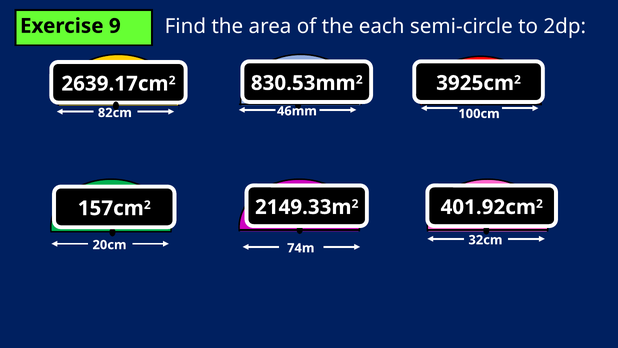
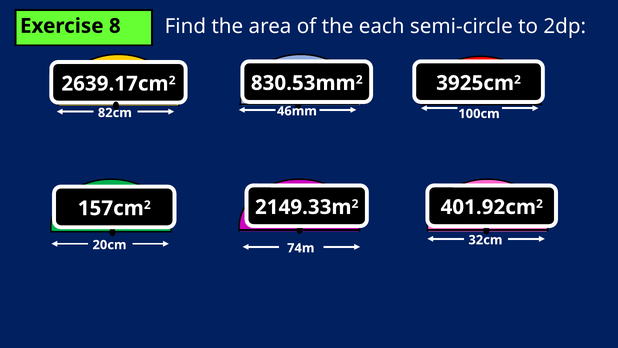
9: 9 -> 8 (115, 26)
